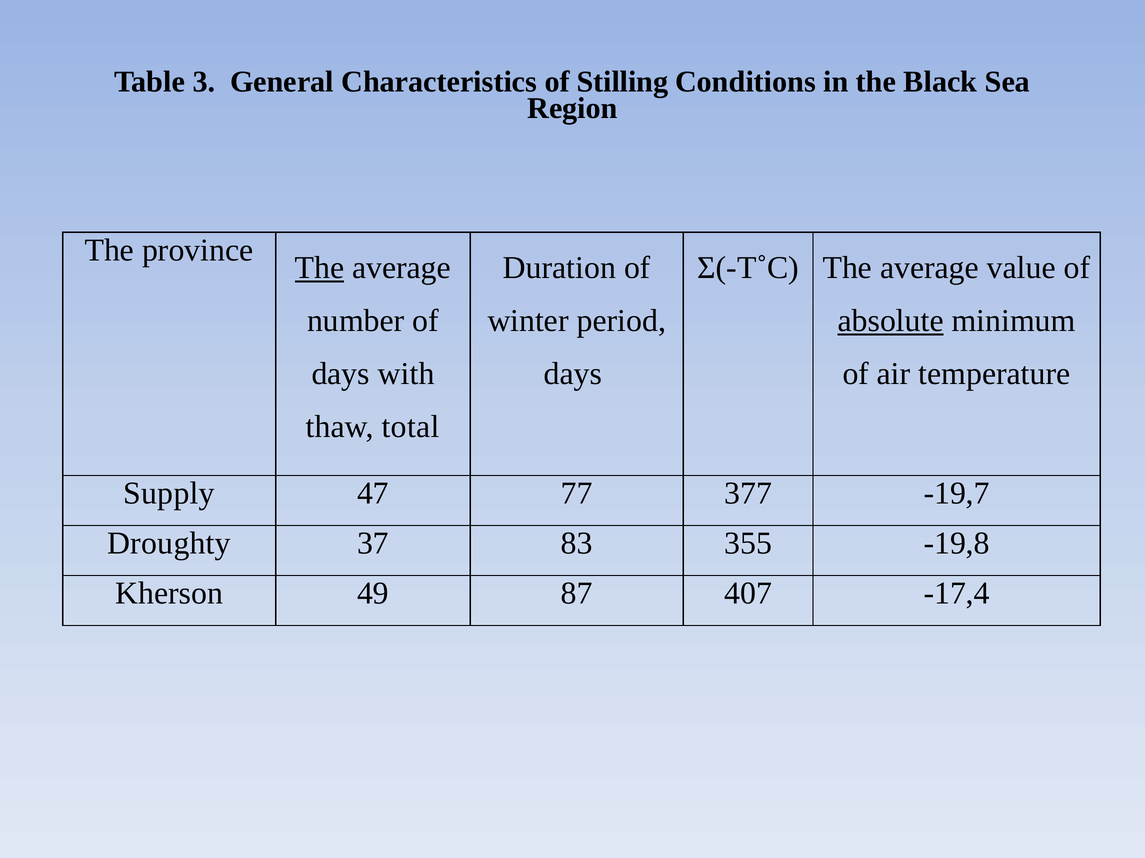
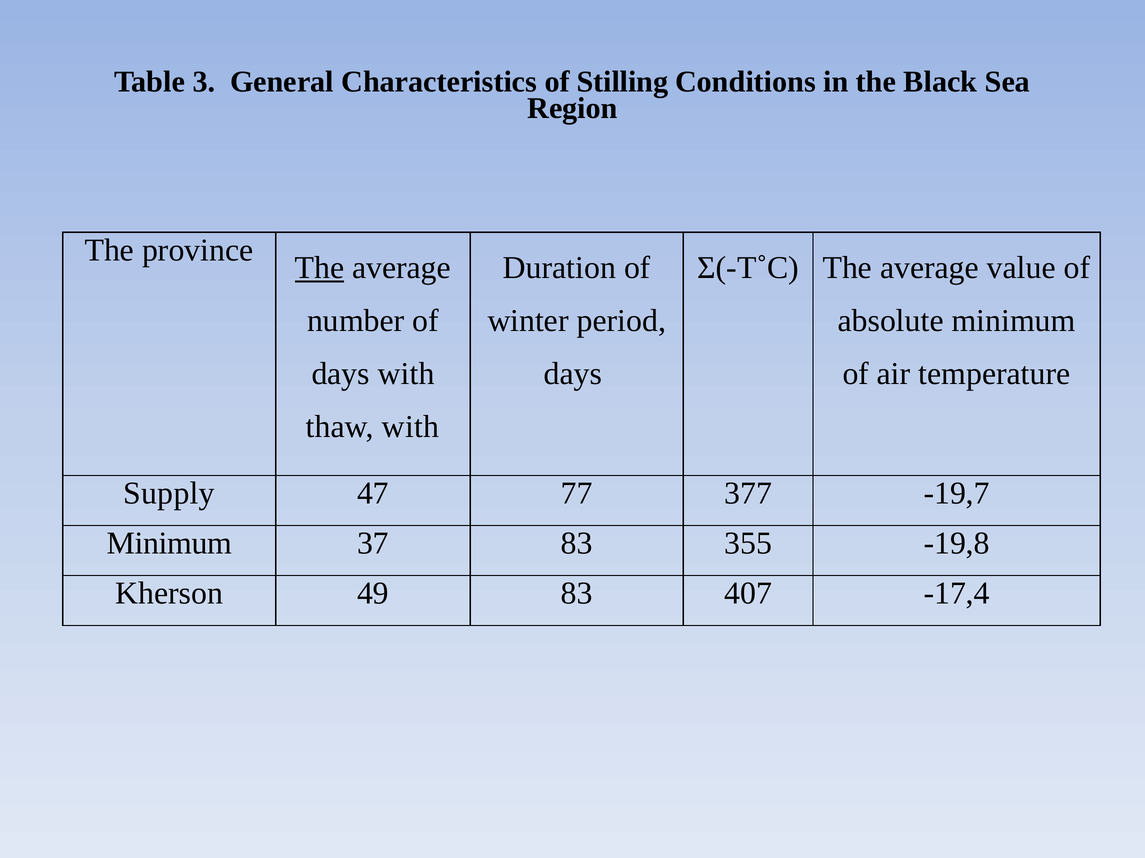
absolute underline: present -> none (891, 321)
thaw total: total -> with (411, 427)
Droughty: Droughty -> Minimum (169, 544)
49 87: 87 -> 83 (577, 594)
